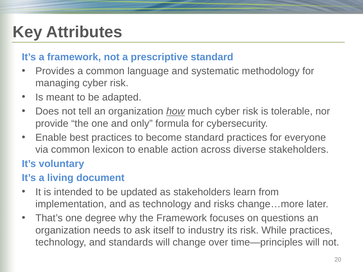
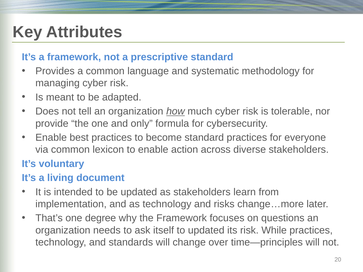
to industry: industry -> updated (206, 230)
